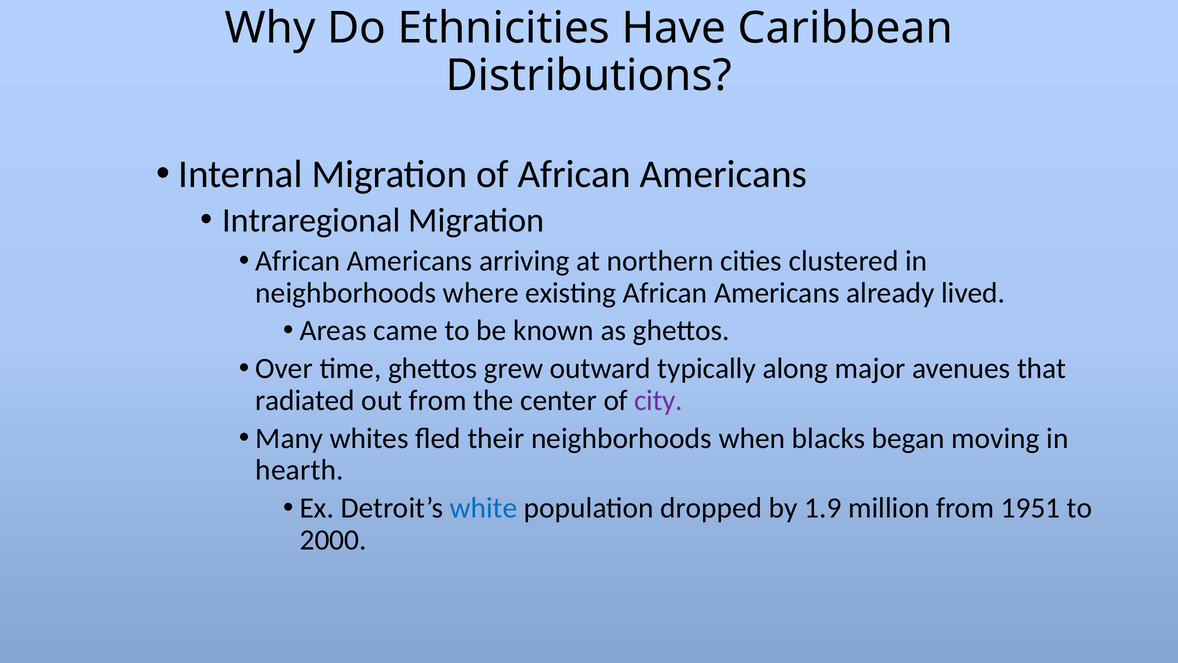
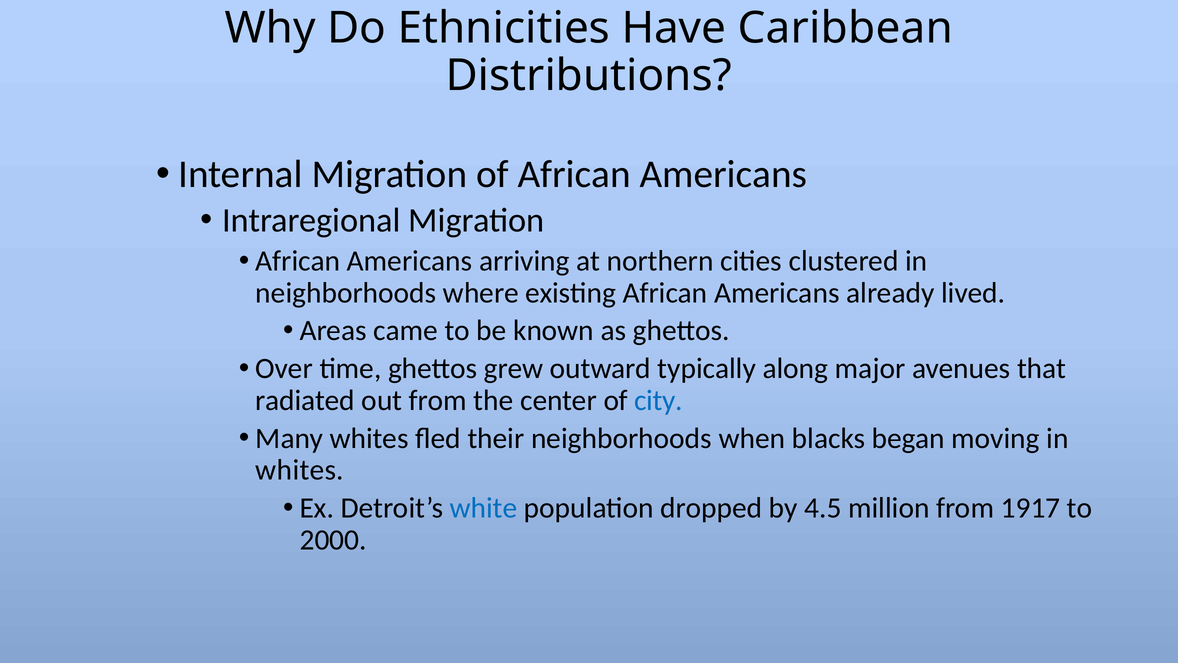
city colour: purple -> blue (659, 400)
hearth: hearth -> whites (300, 470)
1.9: 1.9 -> 4.5 (823, 508)
1951: 1951 -> 1917 (1031, 508)
